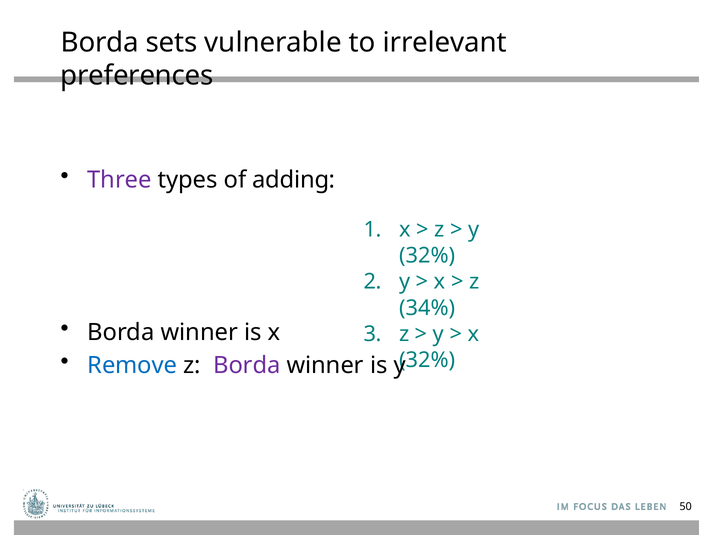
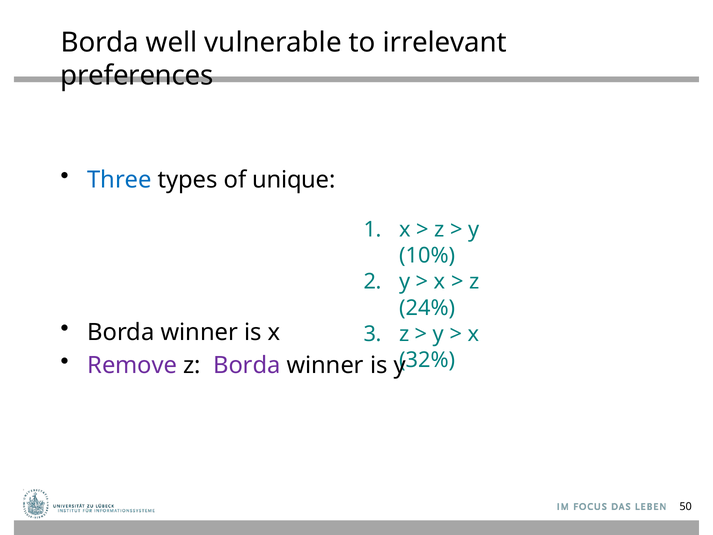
sets: sets -> well (172, 42)
Three colour: purple -> blue (119, 180)
adding: adding -> unique (294, 180)
32%: 32% -> 10% (427, 255)
34%: 34% -> 24% (427, 308)
Remove colour: blue -> purple (132, 365)
